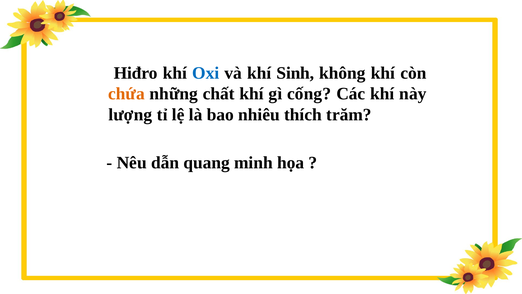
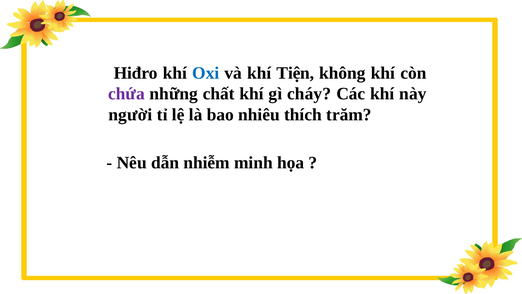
Sinh: Sinh -> Tiện (295, 73)
chứa colour: orange -> purple (127, 94)
cống: cống -> cháy (309, 94)
lượng: lượng -> người (130, 115)
quang: quang -> nhiễm (207, 163)
